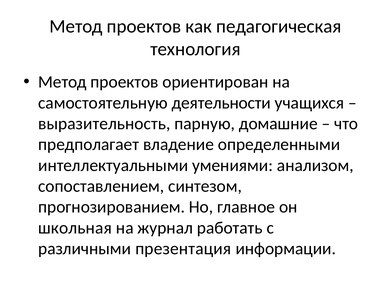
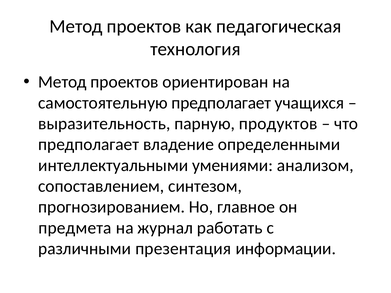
самостоятельную деятельности: деятельности -> предполагает (221, 103)
домашние: домашние -> продуктов (278, 124)
школьная: школьная -> предмета (75, 228)
